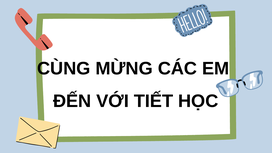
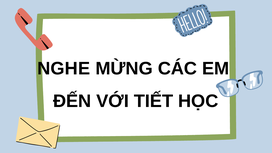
CÙNG: CÙNG -> NGHE (64, 69)
